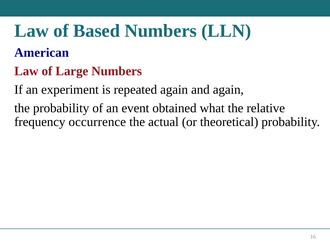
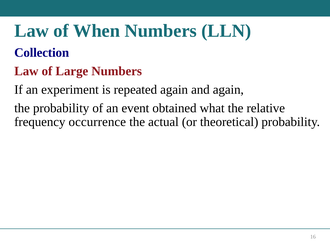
Based: Based -> When (97, 31)
American: American -> Collection (42, 52)
